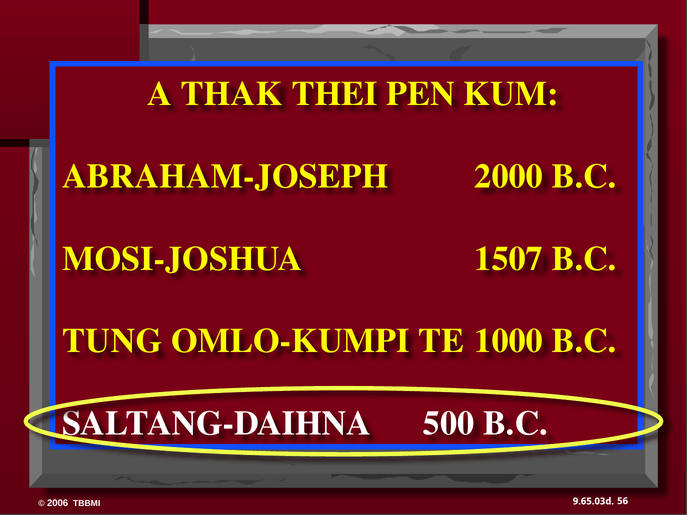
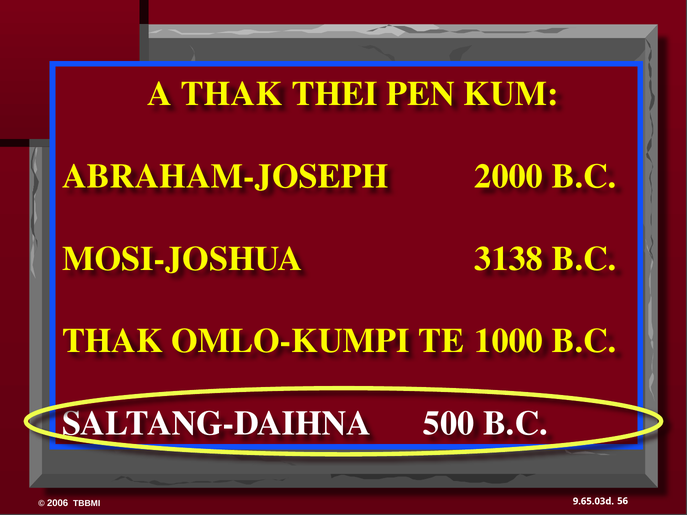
1507: 1507 -> 3138 (509, 259)
TUNG: TUNG -> THAK (113, 341)
